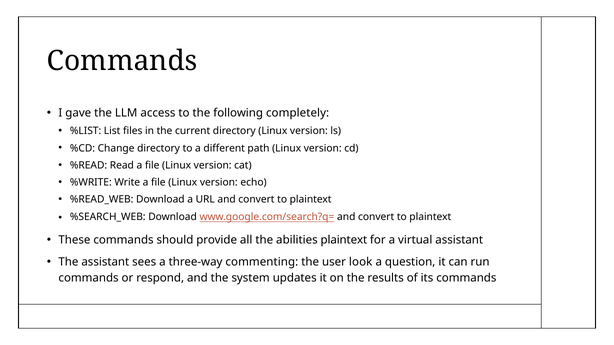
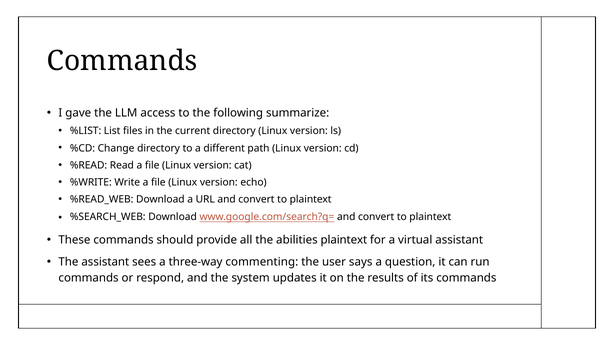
completely: completely -> summarize (298, 113)
look: look -> says (361, 262)
